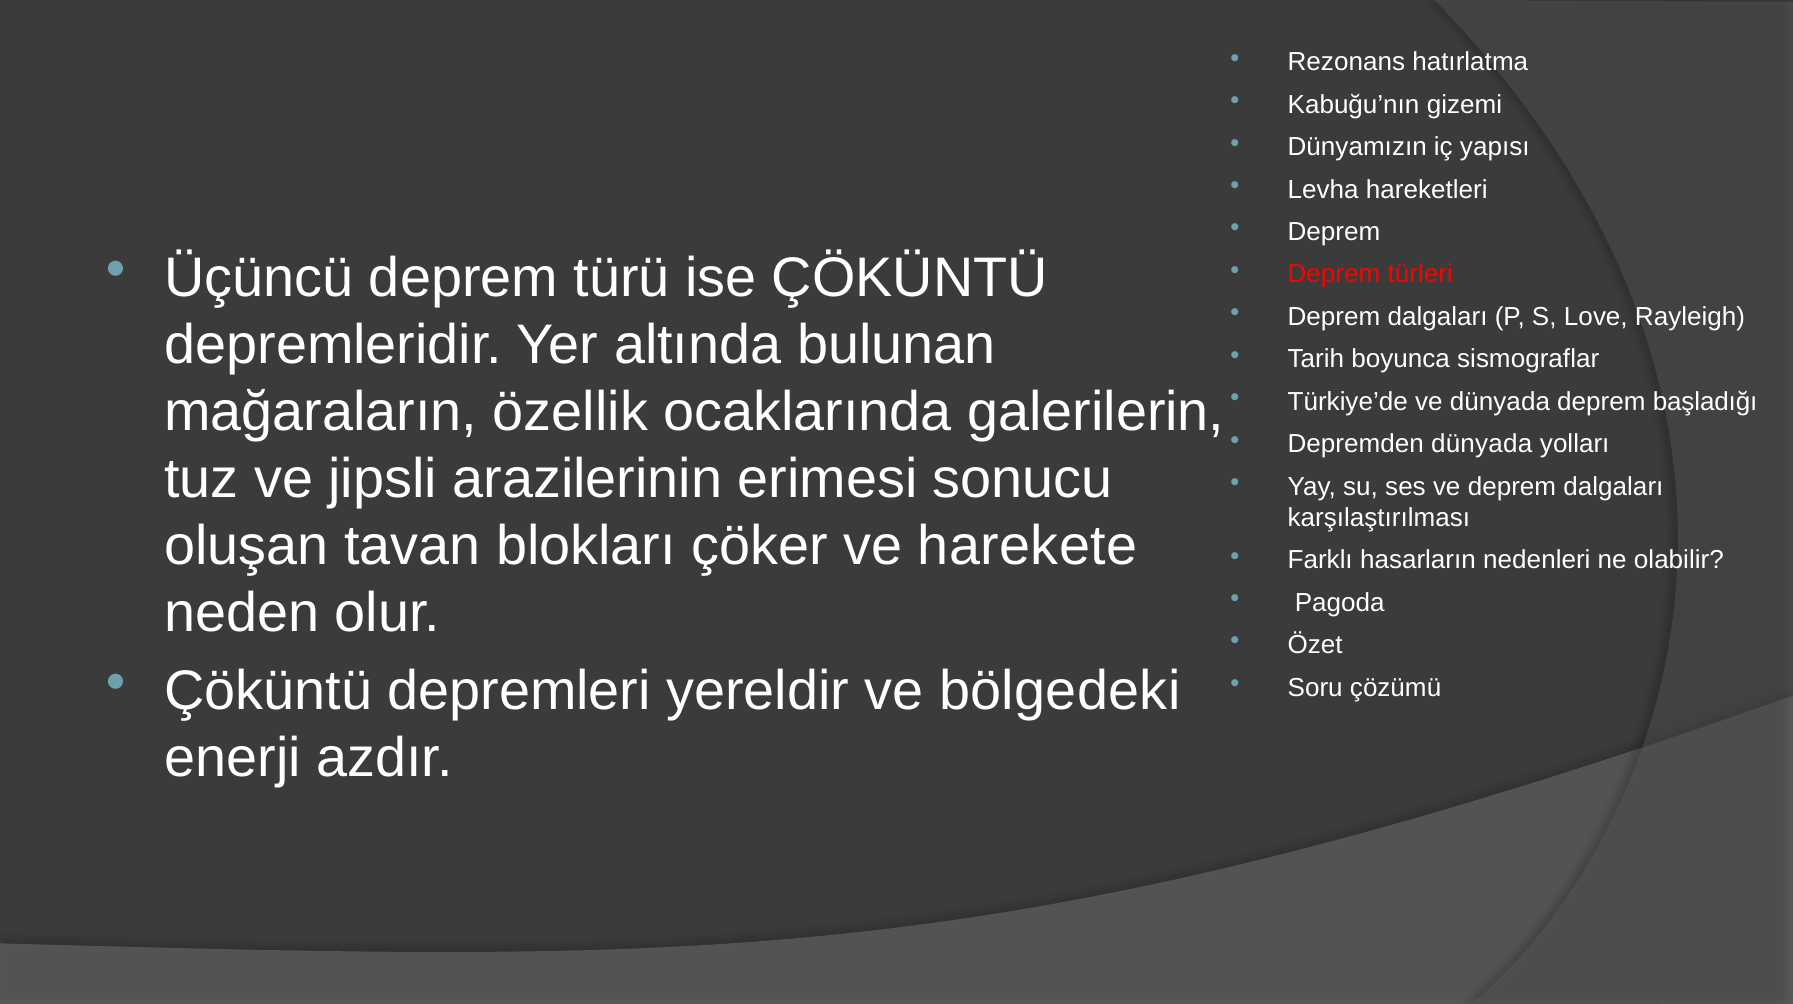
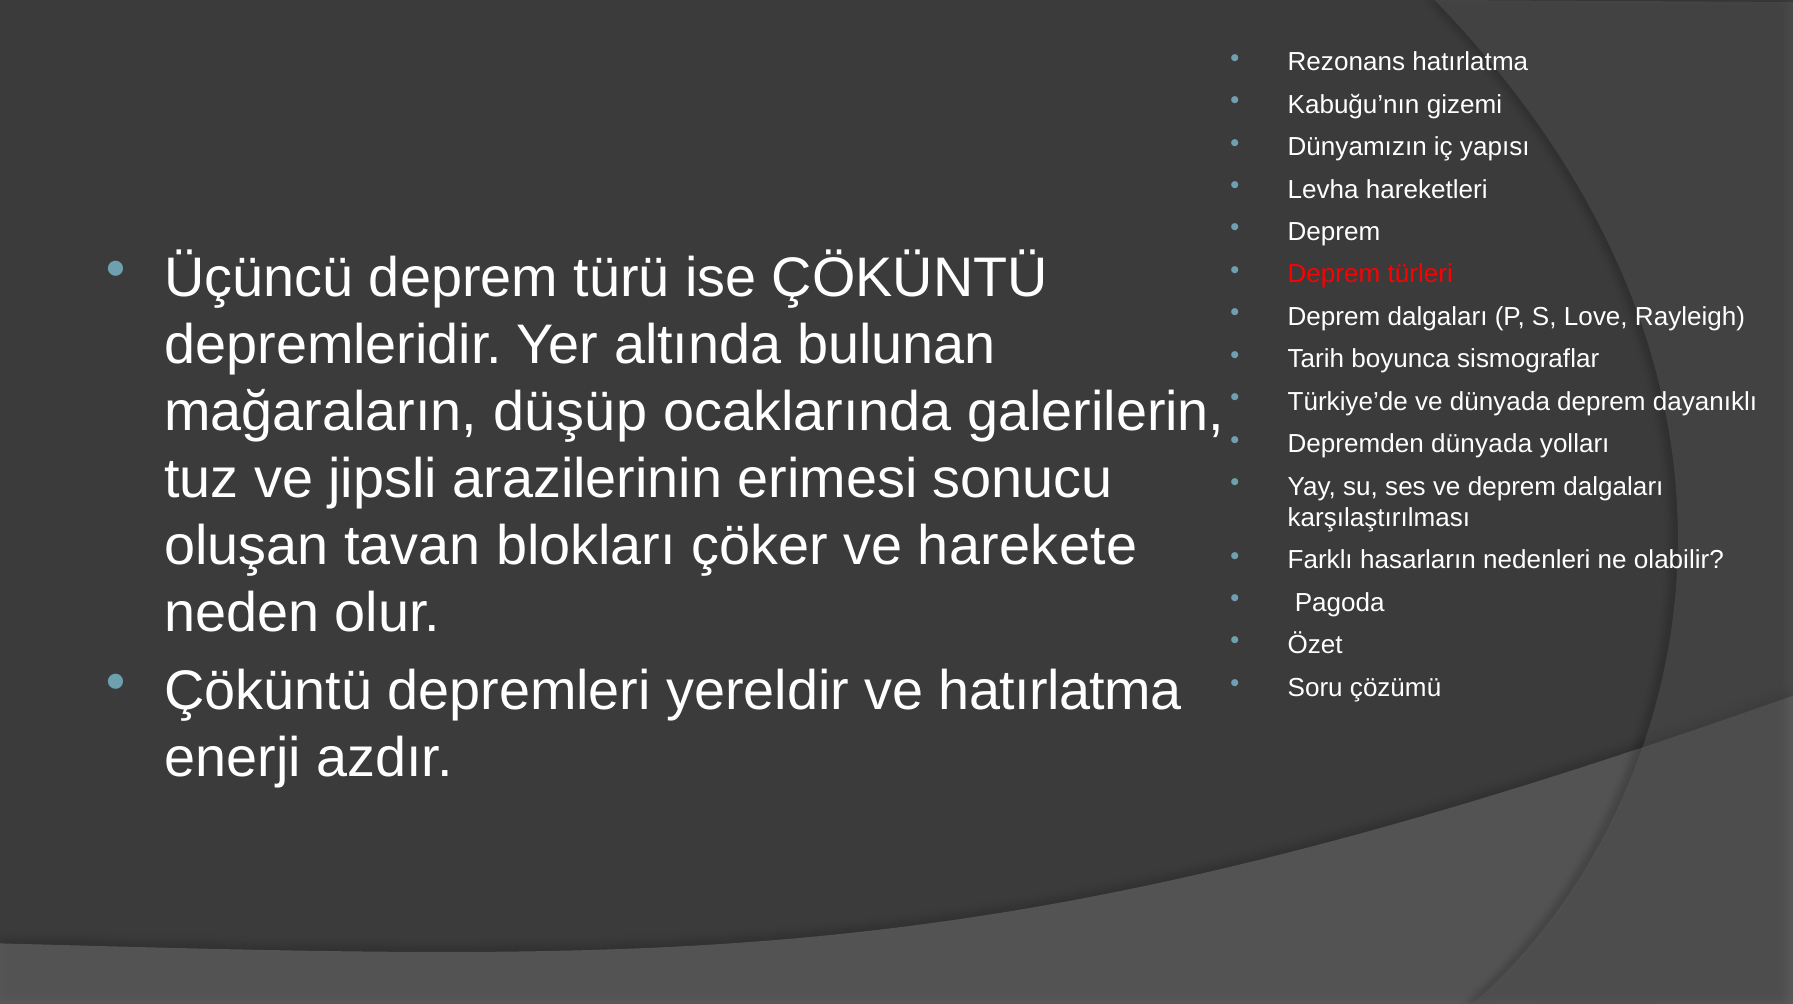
özellik: özellik -> düşüp (570, 412)
başladığı: başladığı -> dayanıklı (1705, 402)
ve bölgedeki: bölgedeki -> hatırlatma (1060, 691)
